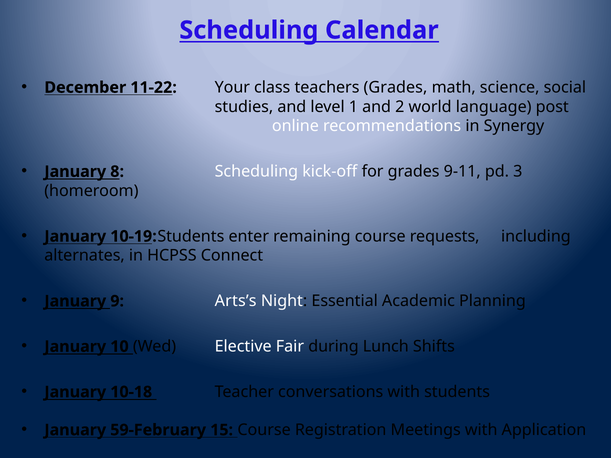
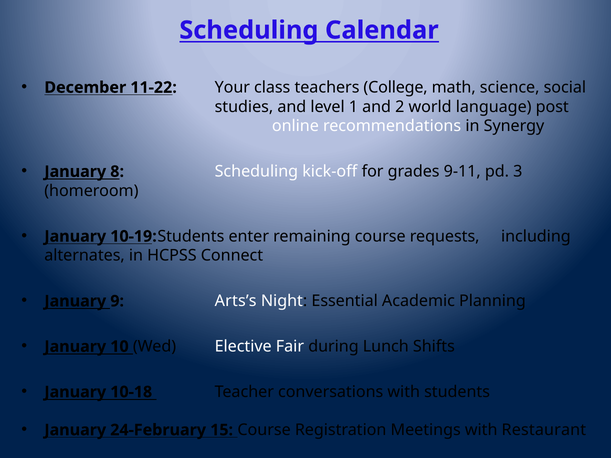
teachers Grades: Grades -> College (396, 88)
59-February: 59-February -> 24-February (158, 430)
Application: Application -> Restaurant (544, 430)
